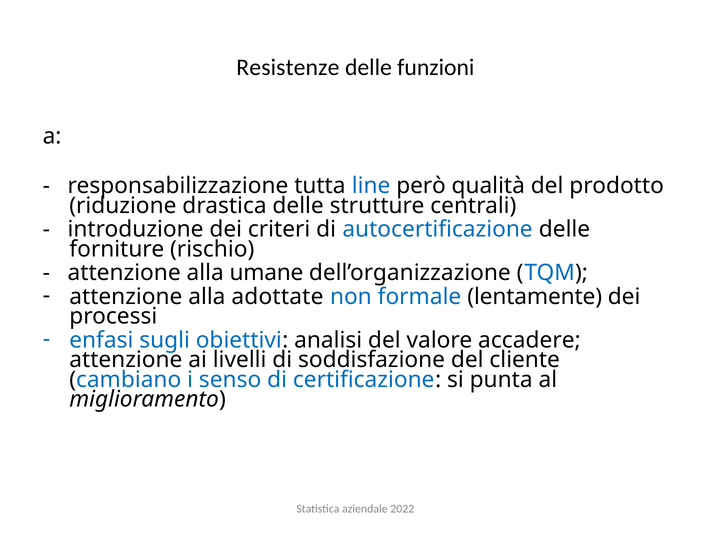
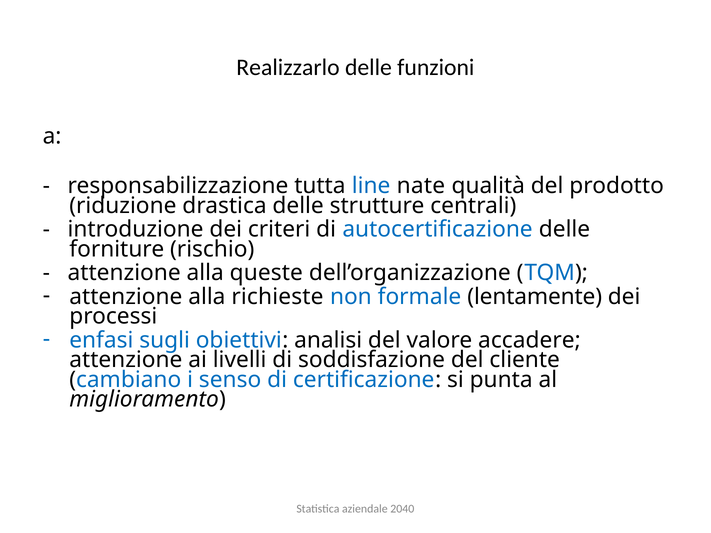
Resistenze: Resistenze -> Realizzarlo (288, 67)
però: però -> nate (421, 186)
umane: umane -> queste (266, 273)
adottate: adottate -> richieste (277, 297)
2022: 2022 -> 2040 (402, 509)
